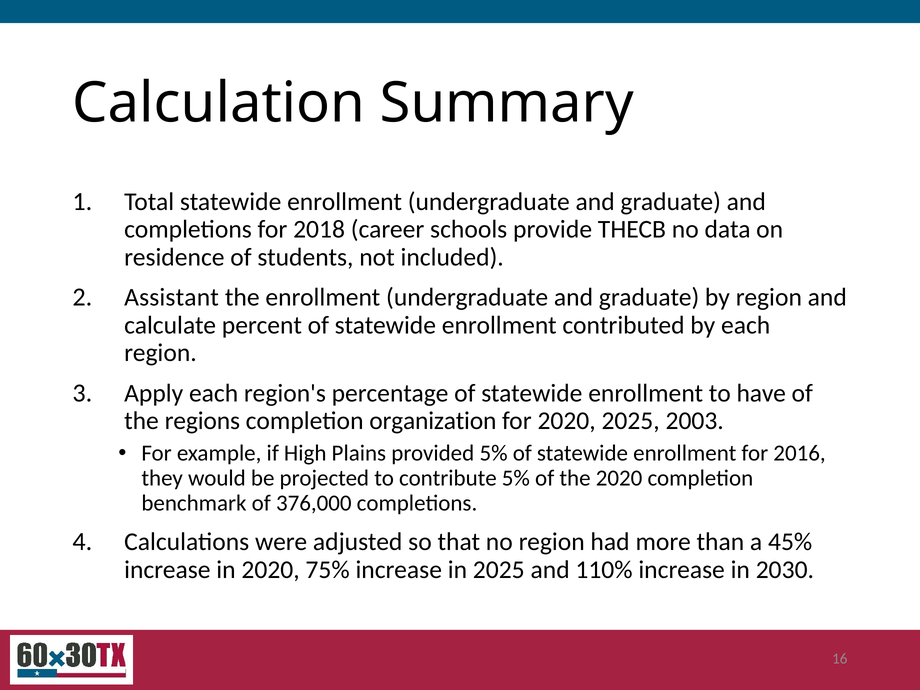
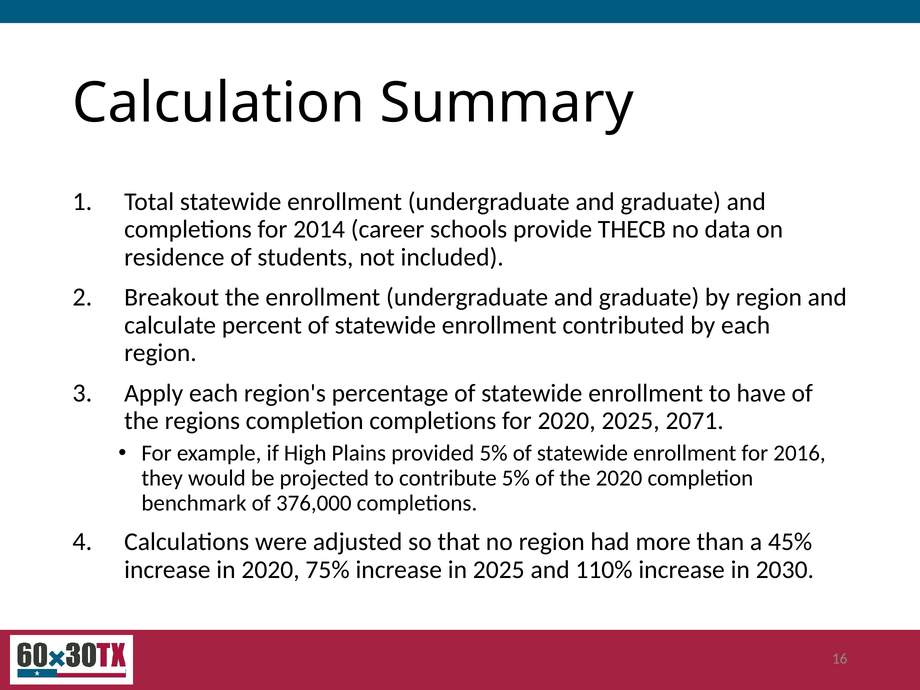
2018: 2018 -> 2014 (319, 230)
Assistant: Assistant -> Breakout (172, 298)
completion organization: organization -> completions (433, 421)
2003: 2003 -> 2071 (695, 421)
